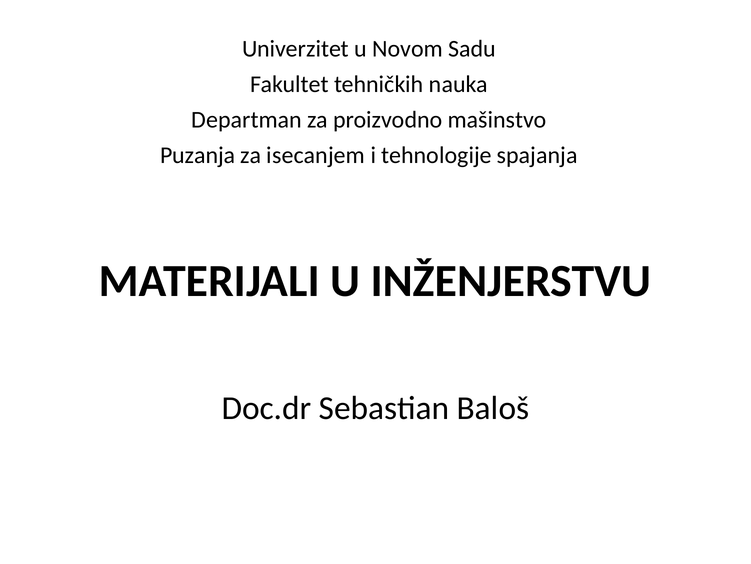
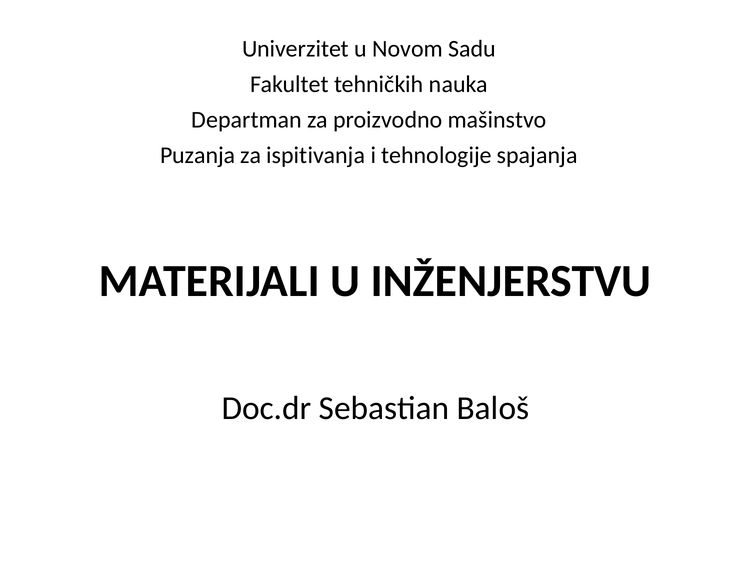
isecanjem: isecanjem -> ispitivanja (316, 155)
